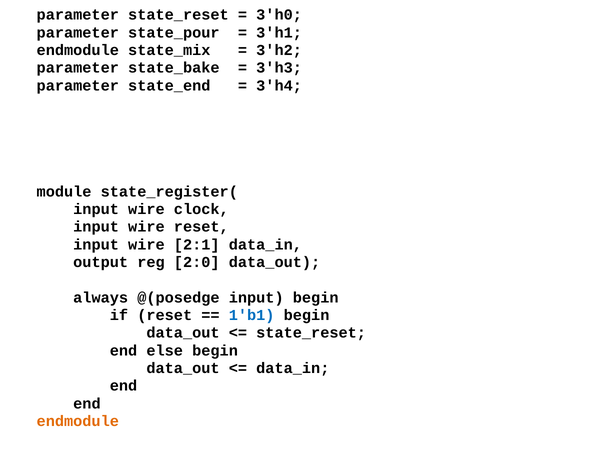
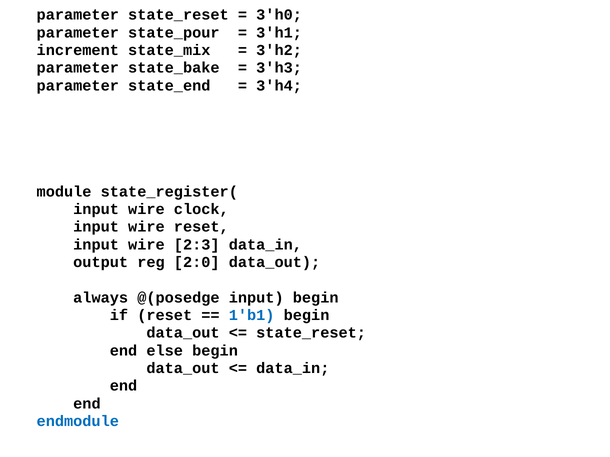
endmodule: endmodule -> increment (78, 50)
2:1: 2:1 -> 2:3 (197, 245)
endmodule colour: orange -> blue (78, 422)
